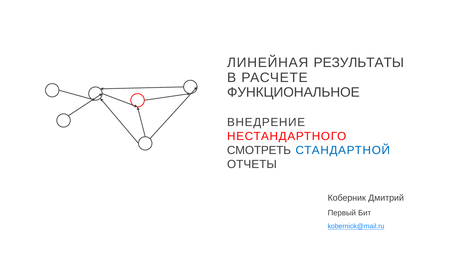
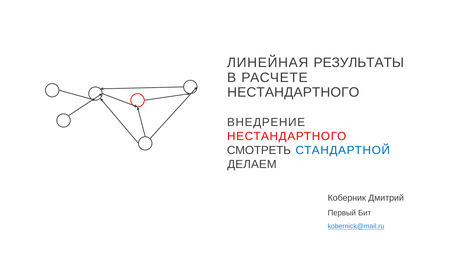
ФУНКЦИОНАЛЬНОЕ: ФУНКЦИОНАЛЬНОЕ -> НЕСТАНДАРТНОГО (293, 92)
ОТЧЕТЫ: ОТЧЕТЫ -> ДЕЛАЕМ (252, 165)
